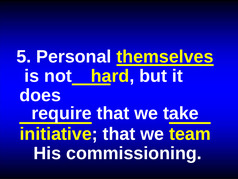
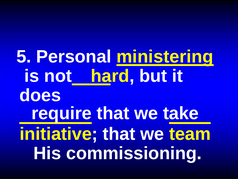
themselves: themselves -> ministering (165, 56)
